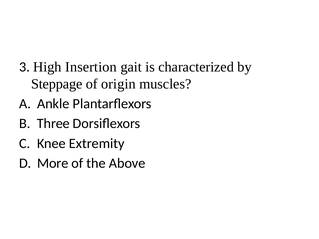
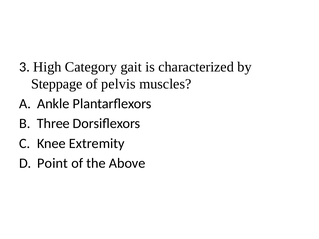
Insertion: Insertion -> Category (91, 67)
origin: origin -> pelvis (118, 84)
More: More -> Point (53, 163)
